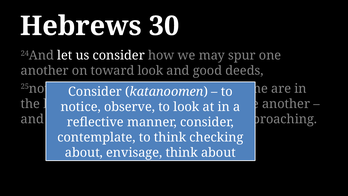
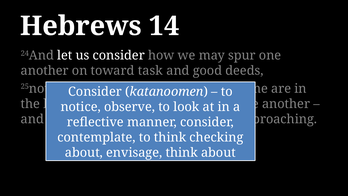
30: 30 -> 14 (164, 26)
toward look: look -> task (150, 71)
